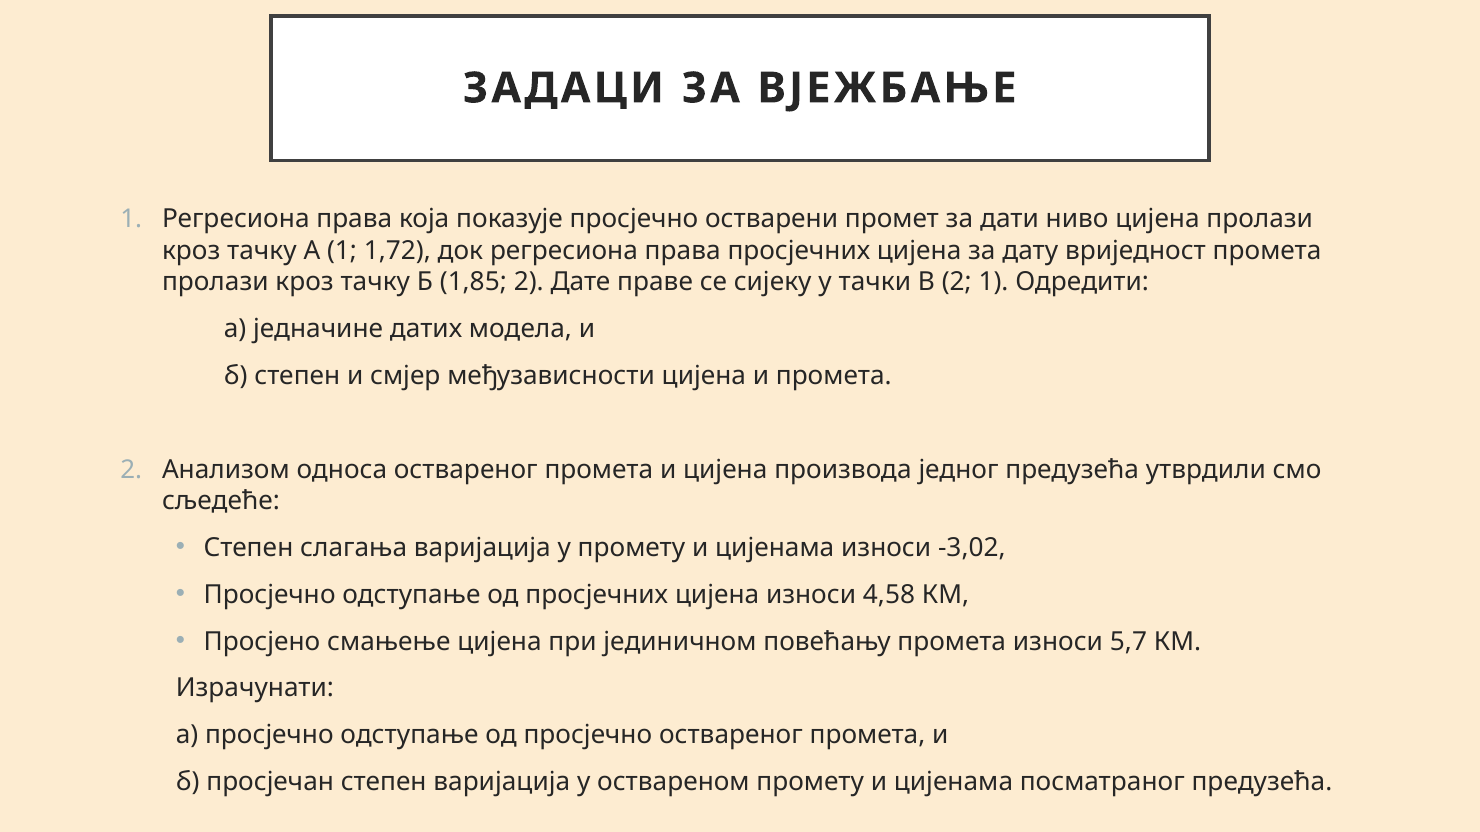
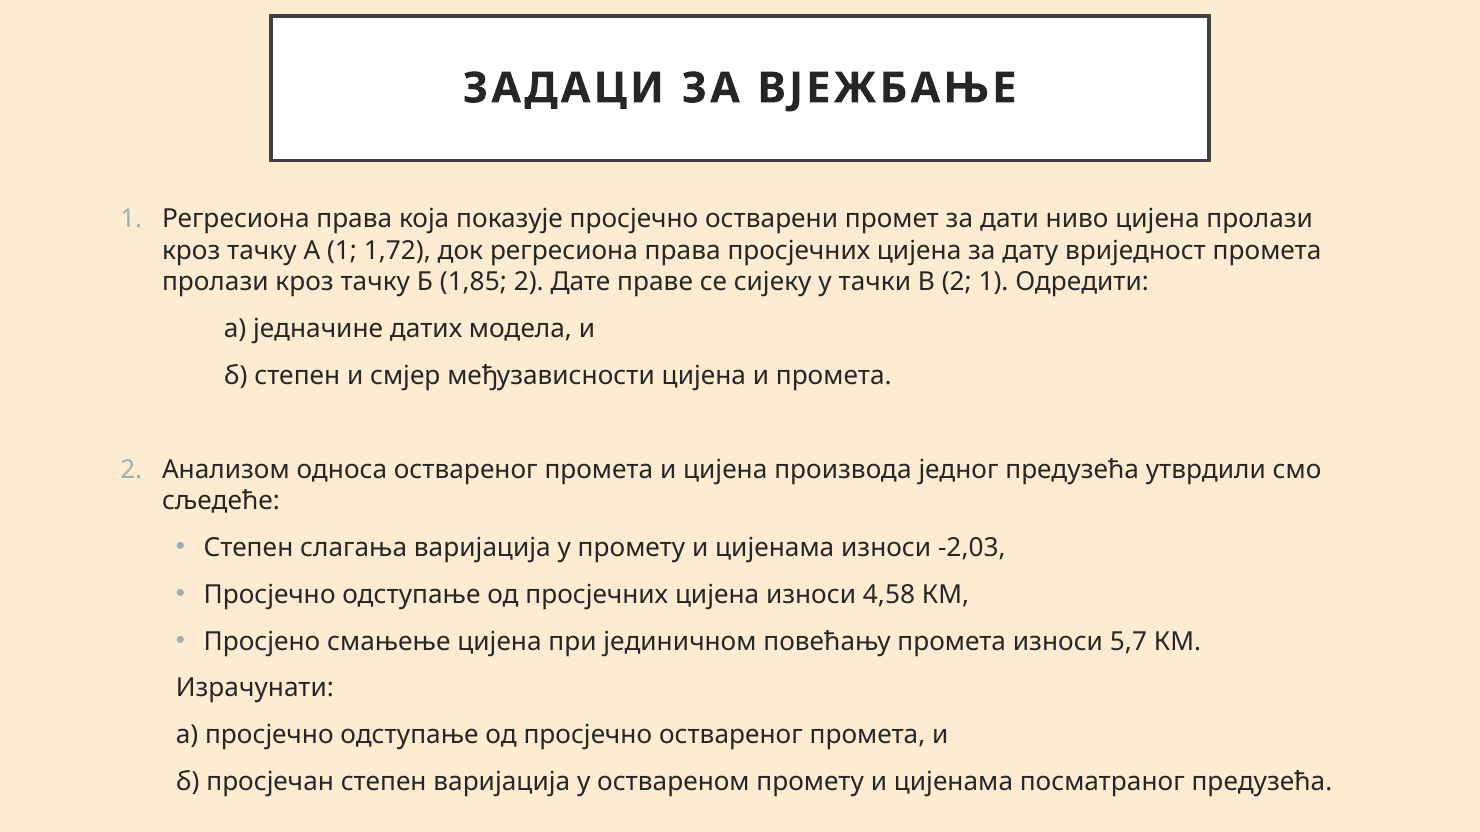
-3,02: -3,02 -> -2,03 (972, 548)
